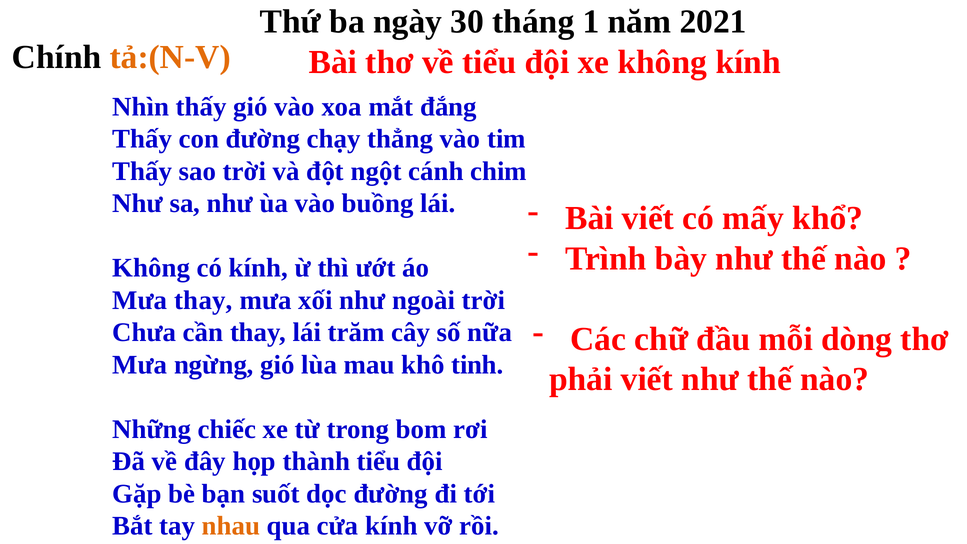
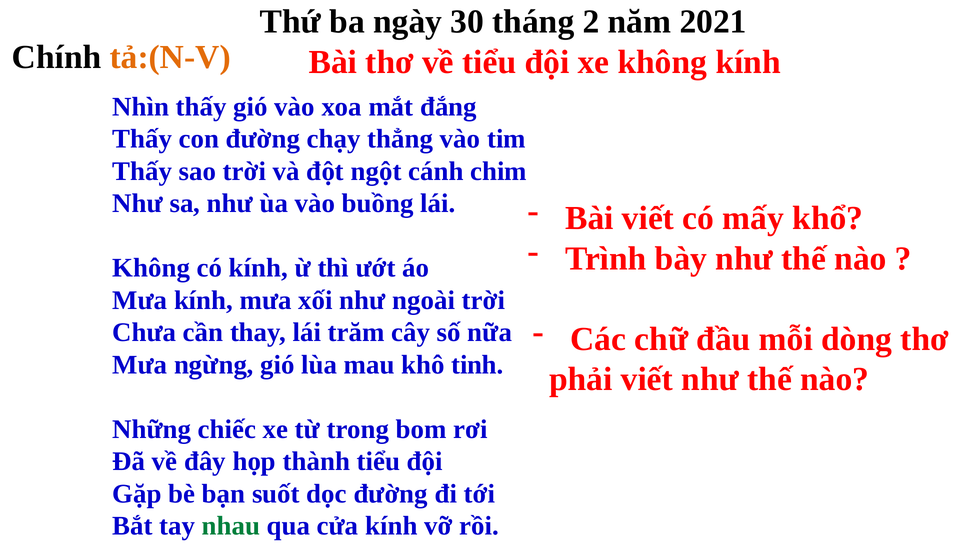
1: 1 -> 2 (591, 22)
Mưa thay: thay -> kính (204, 300)
nhau colour: orange -> green (231, 526)
